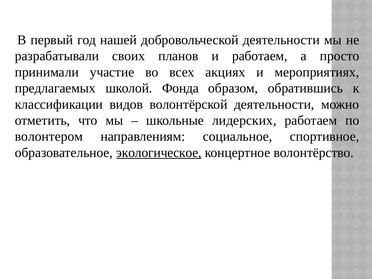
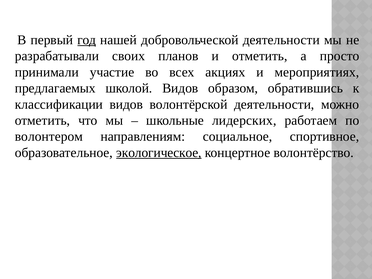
год underline: none -> present (87, 40)
и работаем: работаем -> отметить (260, 56)
школой Фонда: Фонда -> Видов (180, 88)
